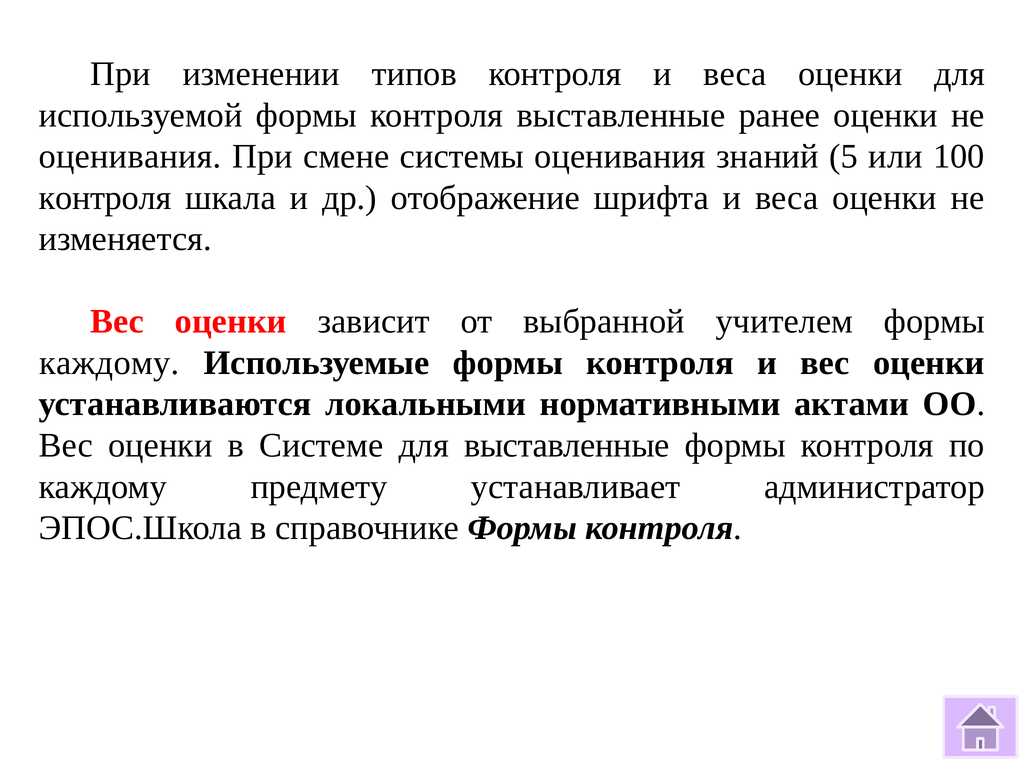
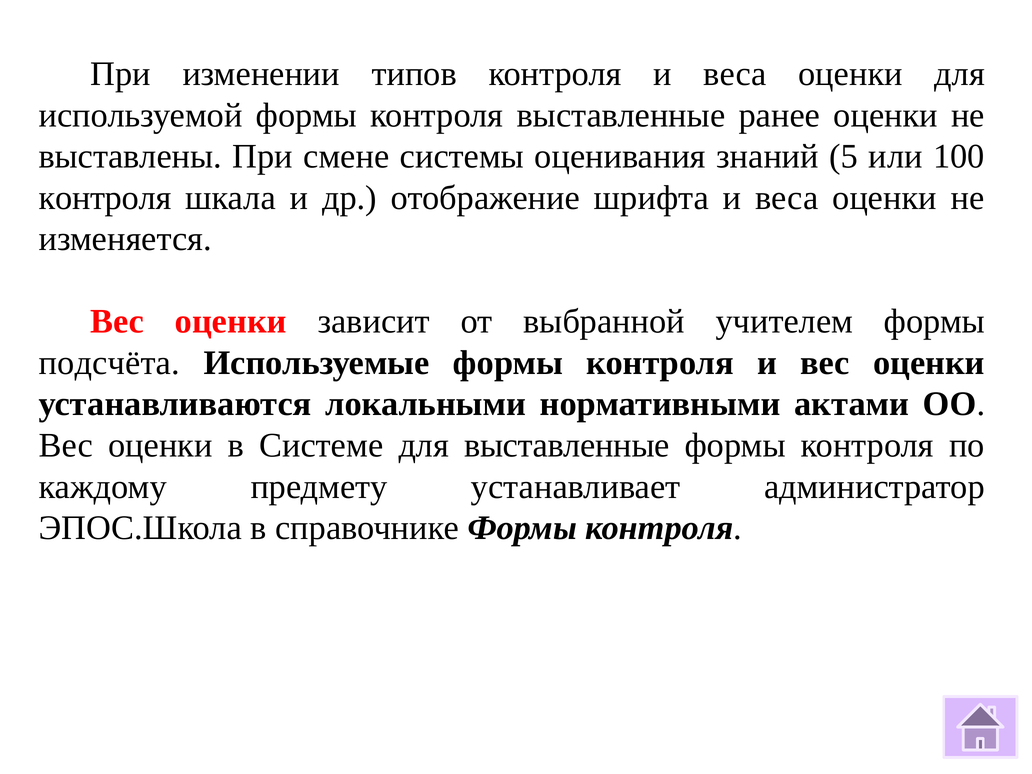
оценивания: оценивания -> выставлены (130, 156)
каждому: каждому -> подсчёта (109, 363)
